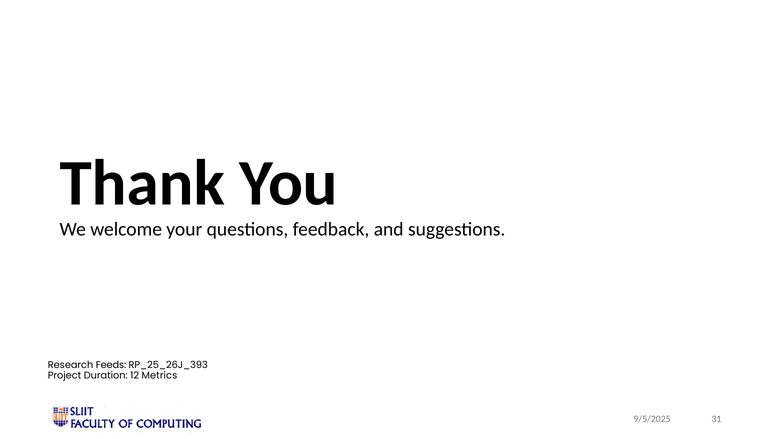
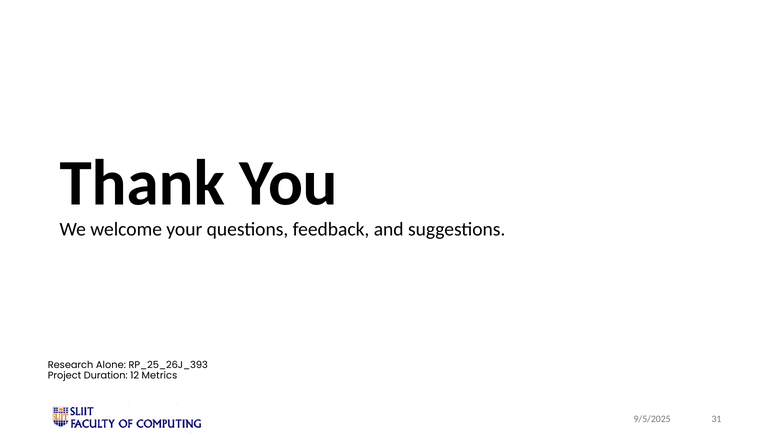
Feeds: Feeds -> Alone (111, 365)
